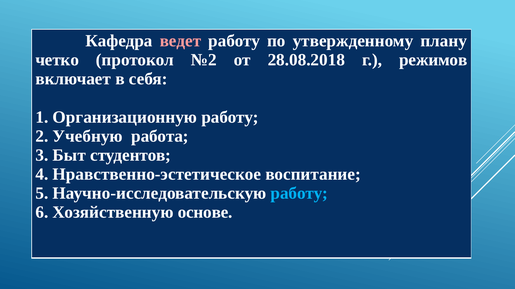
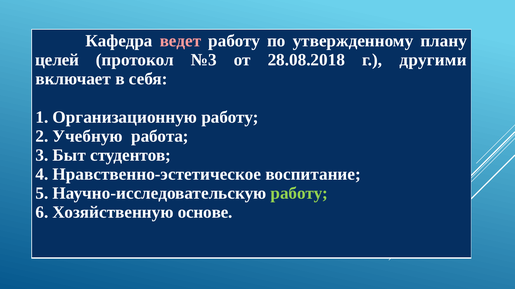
четко: четко -> целей (57, 60)
№2: №2 -> №3 (204, 60)
режимов: режимов -> другими (433, 60)
работу colour: light blue -> light green (299, 194)
